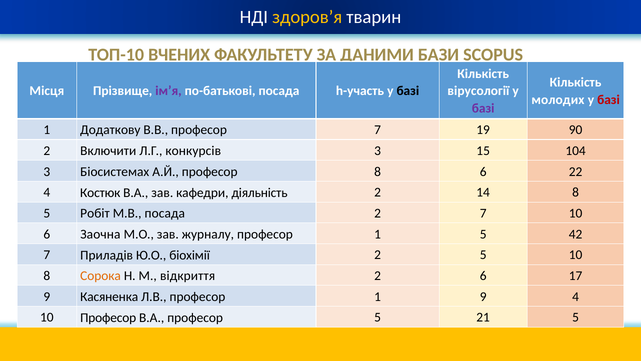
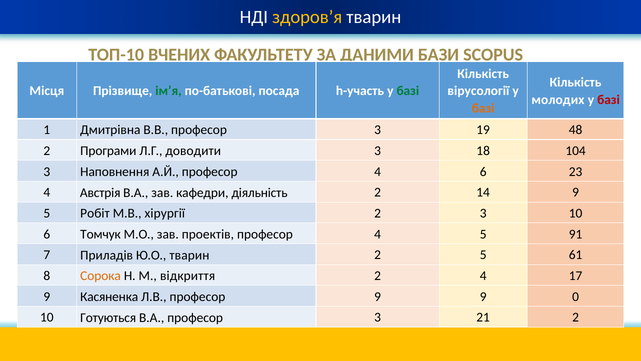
ім’я colour: purple -> green (168, 91)
базі colour: black -> green (408, 91)
базі colour: purple -> orange (483, 108)
Додаткову: Додаткову -> Дмитрівна (110, 130)
В.В професор 7: 7 -> 3 (378, 130)
90: 90 -> 48 (576, 130)
Включити: Включити -> Програми (108, 151)
конкурсів: конкурсів -> доводити (193, 151)
15: 15 -> 18 (483, 151)
Біосистемах: Біосистемах -> Наповнення (115, 172)
А.Й професор 8: 8 -> 4 (378, 171)
22: 22 -> 23 (576, 171)
Костюк: Костюк -> Австрія (100, 192)
14 8: 8 -> 9 (576, 192)
М.В посада: посада -> хірургії (165, 213)
2 7: 7 -> 3 (483, 213)
Заочна: Заочна -> Томчук (101, 234)
журналу: журналу -> проектів (208, 234)
1: 1 -> 4 (378, 234)
42: 42 -> 91 (576, 234)
Ю.О біохімії: біохімії -> тварин (189, 255)
5 10: 10 -> 61 (576, 255)
2 6: 6 -> 4 (483, 276)
Л.В професор 1: 1 -> 9 (378, 296)
9 4: 4 -> 0 (576, 296)
10 Професор: Професор -> Готуються (108, 317)
В.А професор 5: 5 -> 3 (378, 317)
21 5: 5 -> 2 (576, 317)
